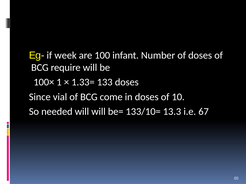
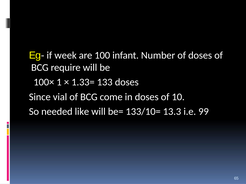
needed will: will -> like (82, 112)
67: 67 -> 99 (204, 112)
